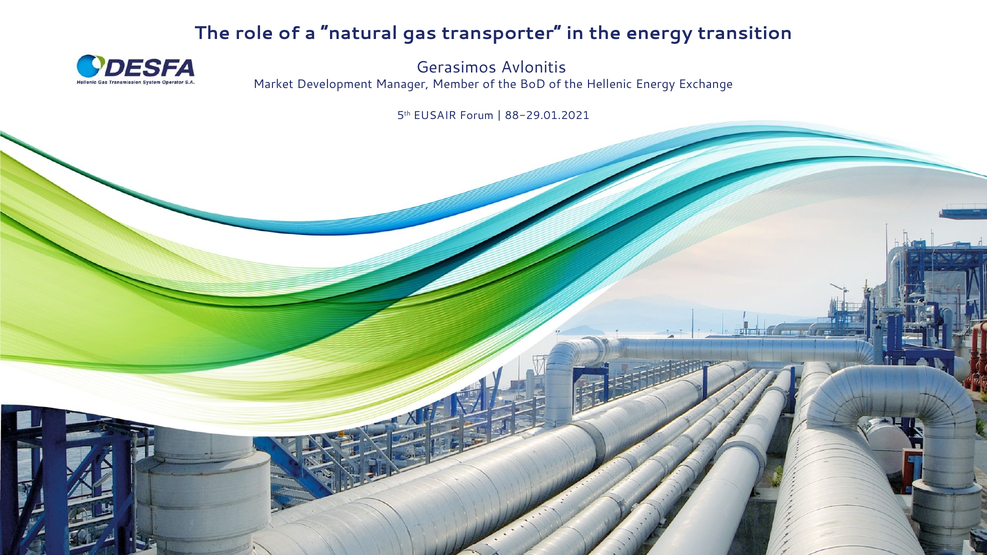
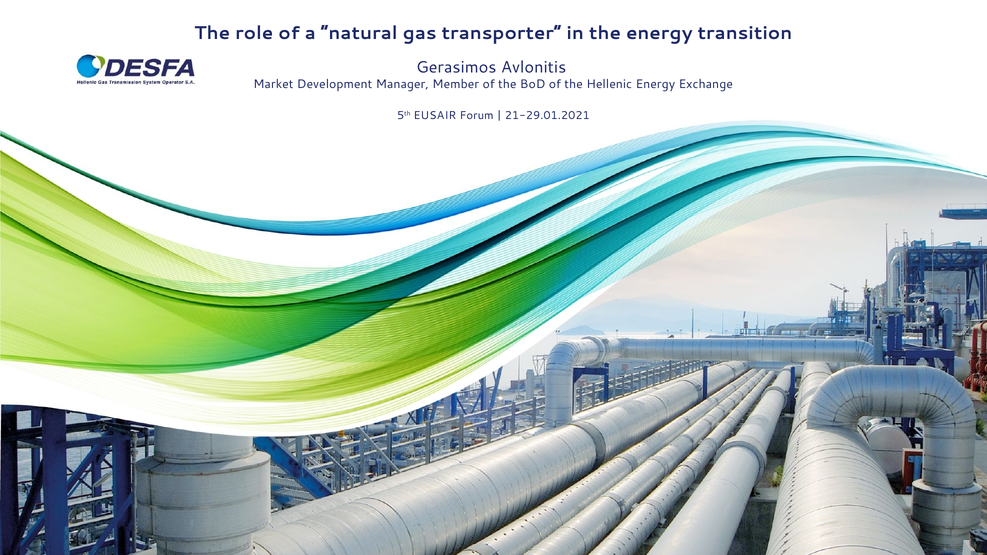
88-29.01.2021: 88-29.01.2021 -> 21-29.01.2021 (547, 116)
